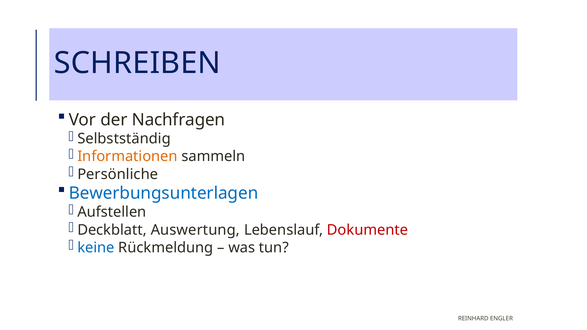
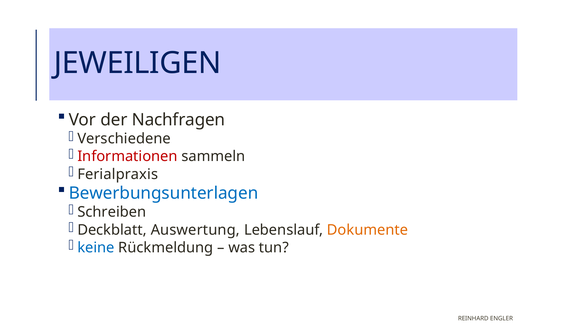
SCHREIBEN: SCHREIBEN -> JEWEILIGEN (138, 63)
Selbstständig: Selbstständig -> Verschiedene (124, 139)
Informationen colour: orange -> red (127, 157)
Persönliche: Persönliche -> Ferialpraxis (118, 174)
Aufstellen: Aufstellen -> Schreiben (112, 212)
Dokumente colour: red -> orange (367, 230)
